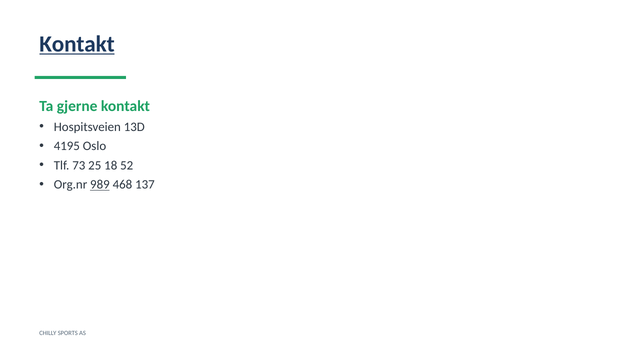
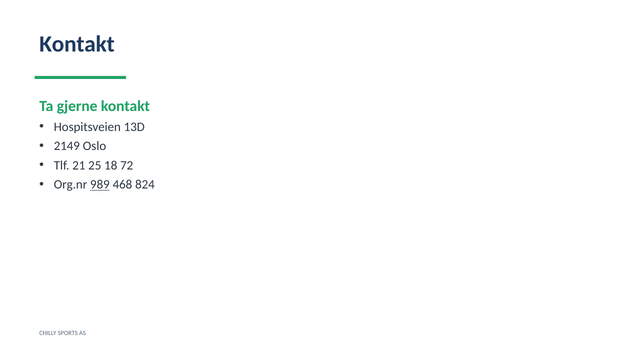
Kontakt underline: present -> none (77, 44)
4195: 4195 -> 2149 (67, 146)
73: 73 -> 21 (79, 166)
52: 52 -> 72 (127, 166)
137: 137 -> 824 (145, 185)
